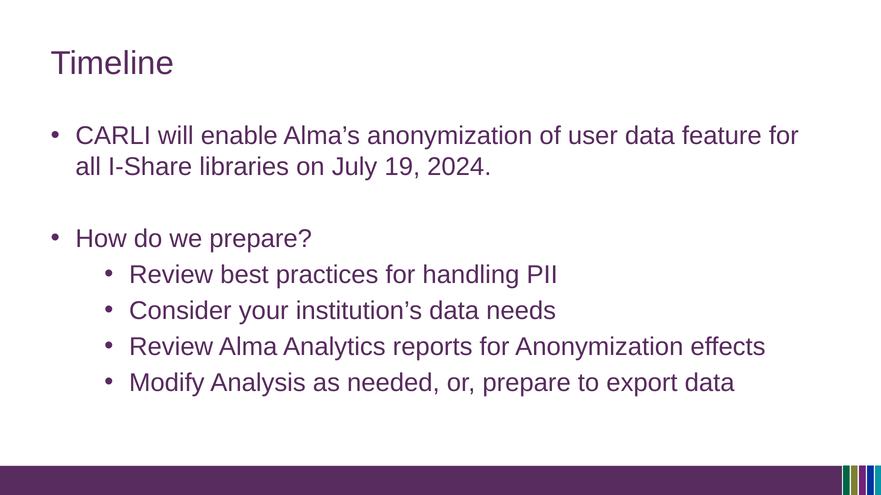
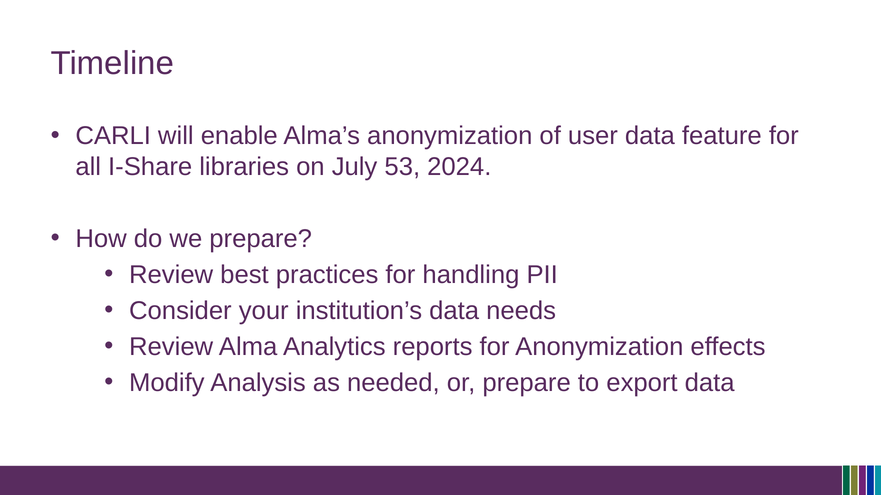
19: 19 -> 53 (402, 167)
